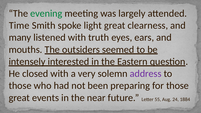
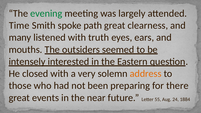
light: light -> path (93, 25)
address colour: purple -> orange (146, 74)
for those: those -> there (177, 86)
